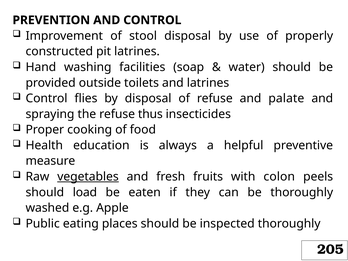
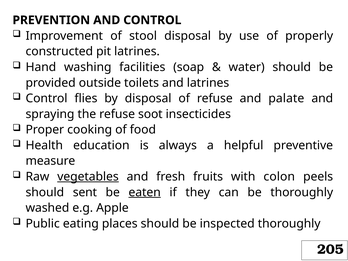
thus: thus -> soot (150, 114)
load: load -> sent (85, 192)
eaten underline: none -> present (145, 192)
